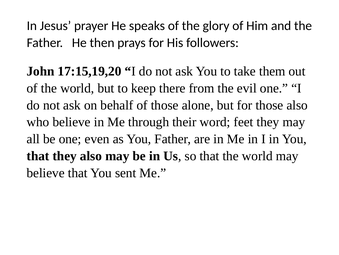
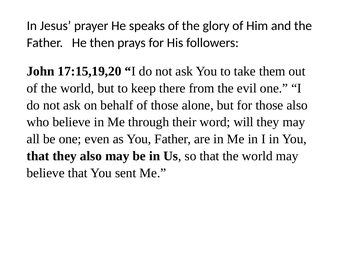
feet: feet -> will (244, 122)
